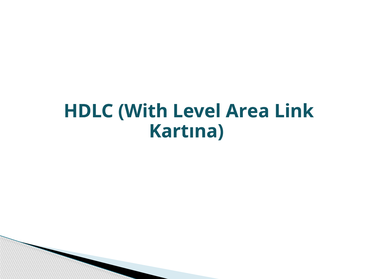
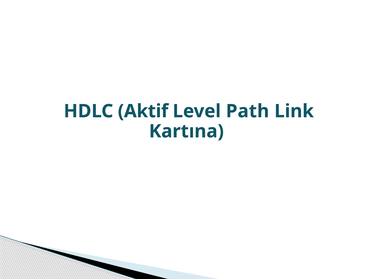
With: With -> Aktif (143, 111)
Area: Area -> Path (248, 111)
